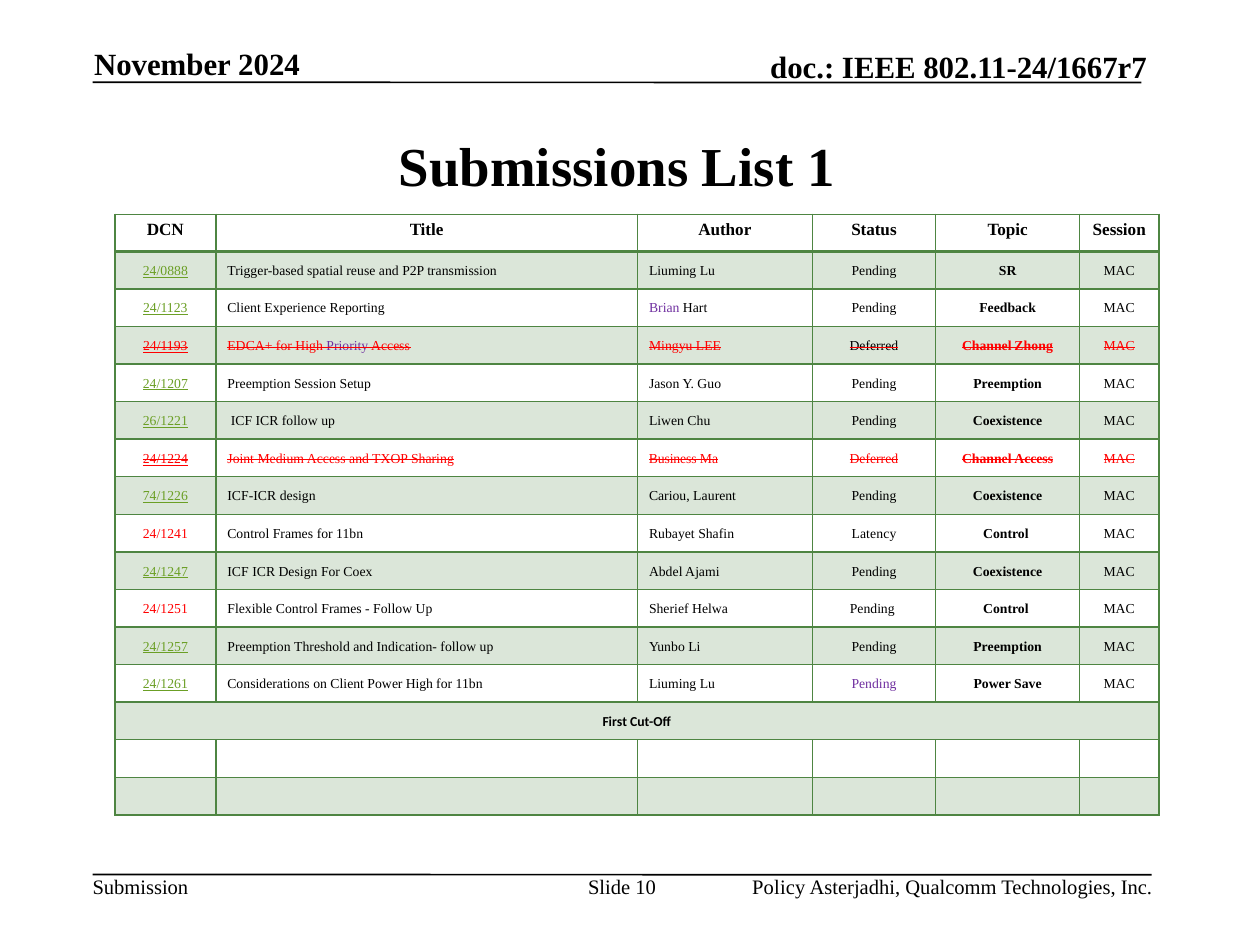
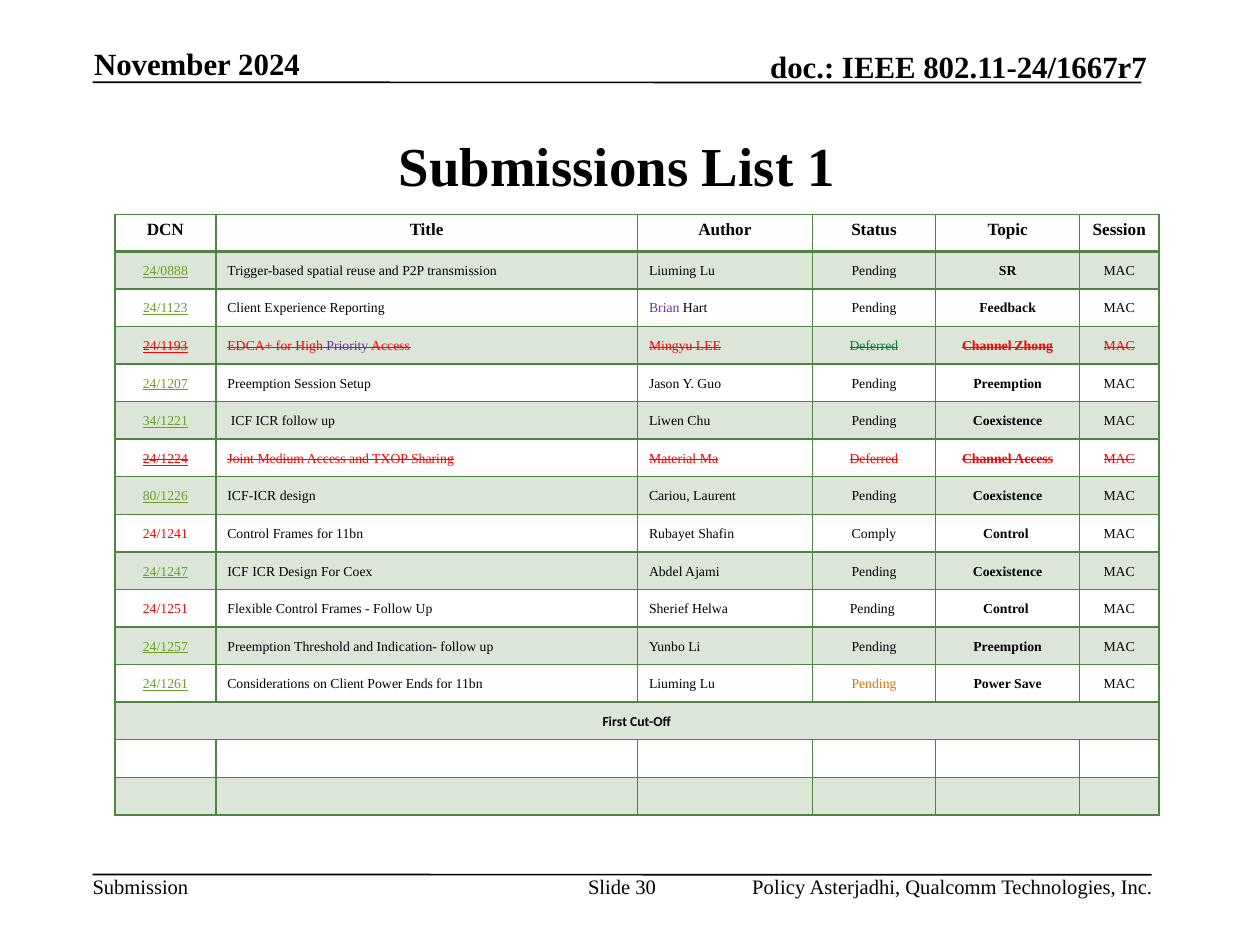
Deferred colour: black -> green (874, 346)
26/1221: 26/1221 -> 34/1221 (165, 421)
Business: Business -> Material (673, 459)
74/1226: 74/1226 -> 80/1226 (165, 496)
Latency: Latency -> Comply (874, 534)
Power High: High -> Ends (419, 684)
Pending colour: purple -> orange (874, 684)
10: 10 -> 30 (646, 888)
